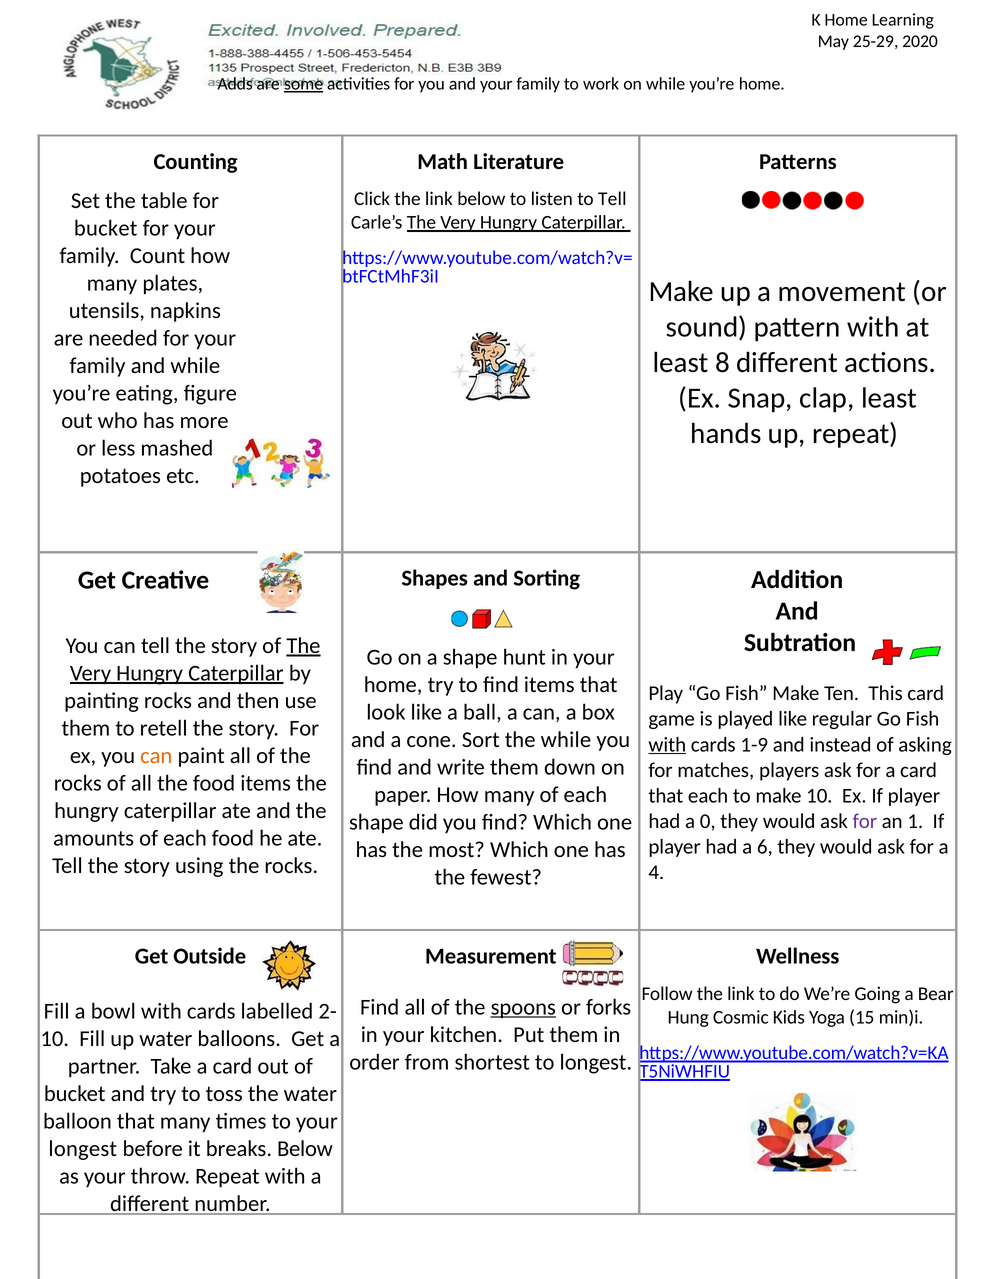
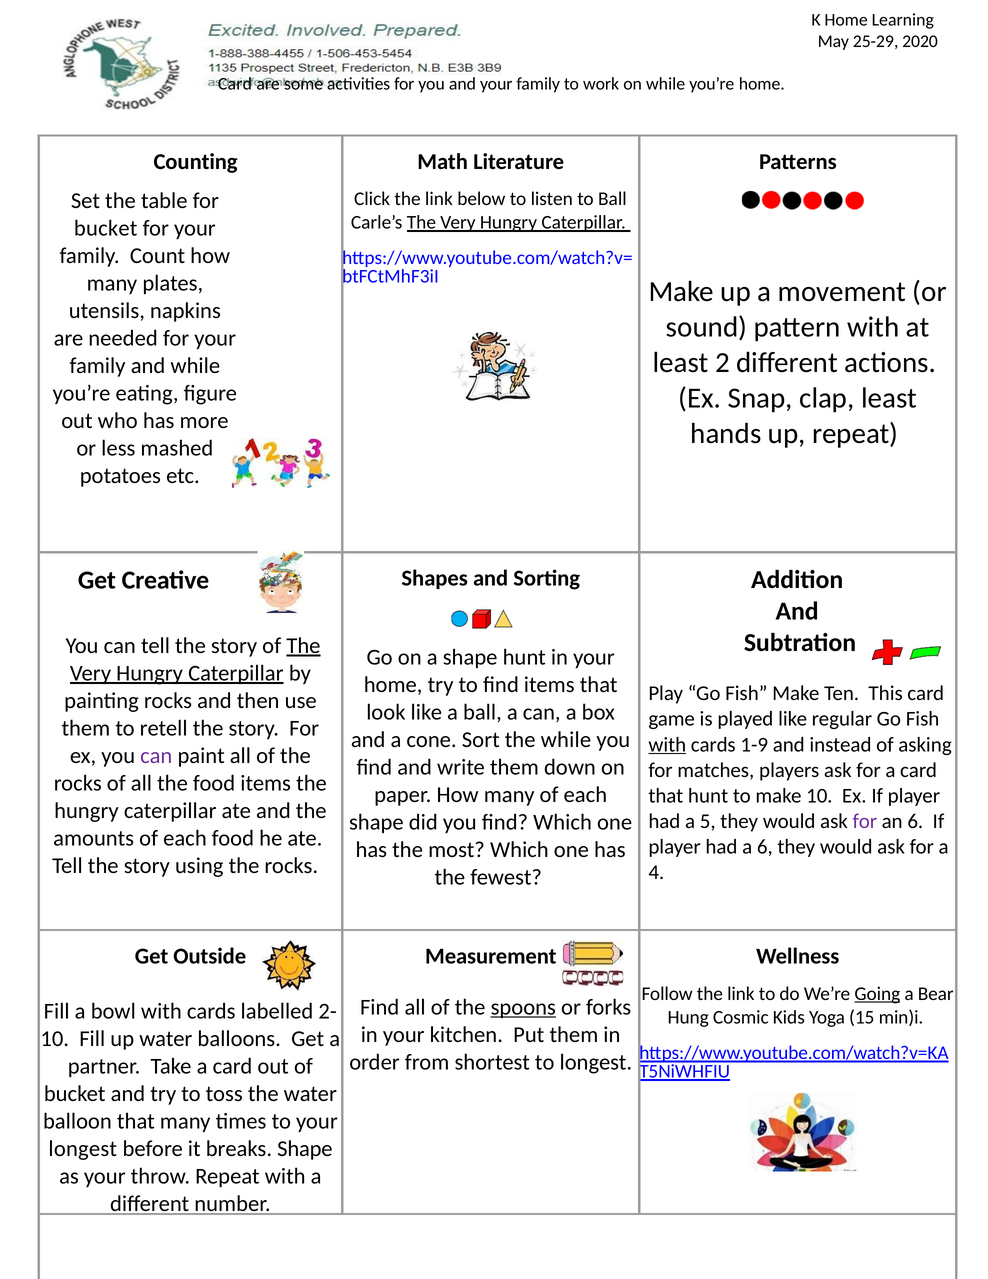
Adds: Adds -> Card (235, 84)
some underline: present -> none (304, 84)
to Tell: Tell -> Ball (612, 199)
8: 8 -> 2 (722, 363)
can colour: orange -> purple (156, 755)
that each: each -> hunt (708, 796)
0: 0 -> 5 (708, 821)
an 1: 1 -> 6 (915, 821)
Going underline: none -> present (877, 993)
breaks Below: Below -> Shape (305, 1149)
